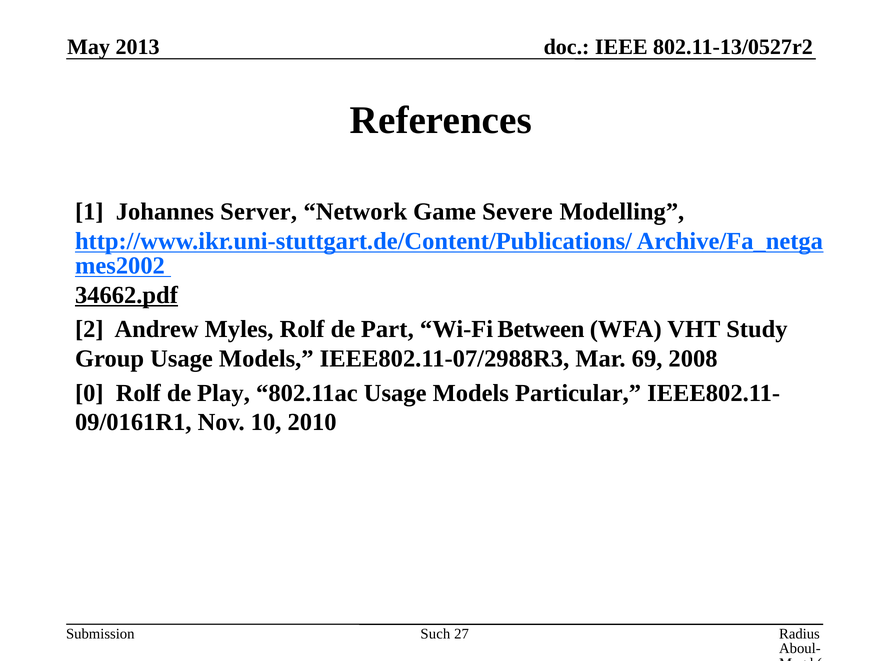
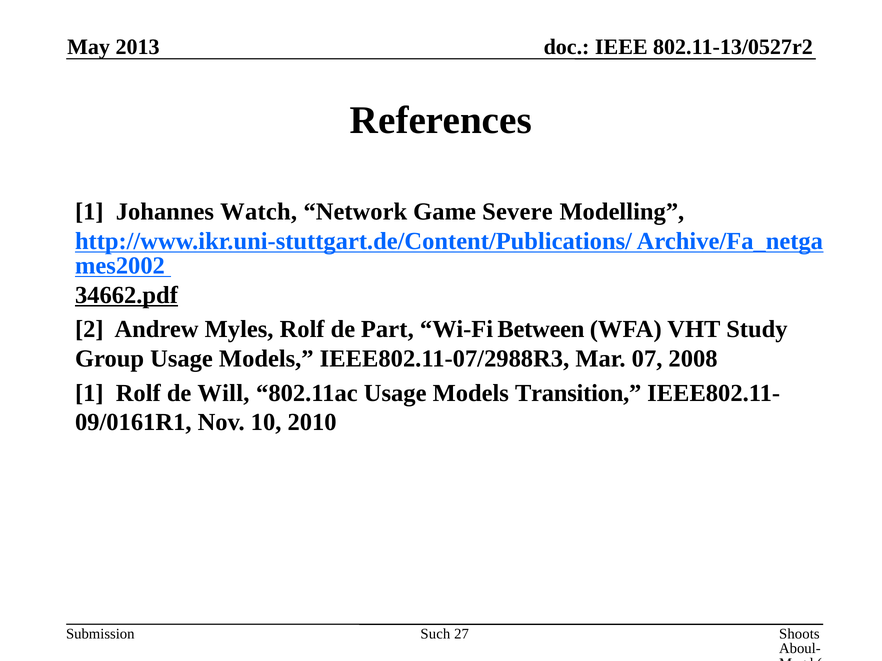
Server: Server -> Watch (259, 212)
69: 69 -> 07 (647, 359)
0: 0 -> 1 (89, 393)
Play: Play -> Will (223, 393)
Particular: Particular -> Transition (578, 393)
Radius: Radius -> Shoots (799, 634)
